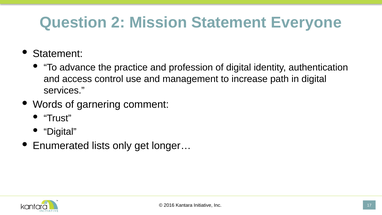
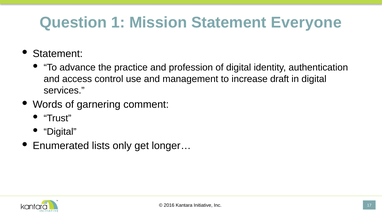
2: 2 -> 1 (118, 22)
path: path -> draft (280, 79)
